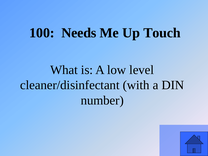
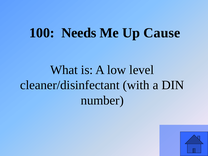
Touch: Touch -> Cause (162, 33)
